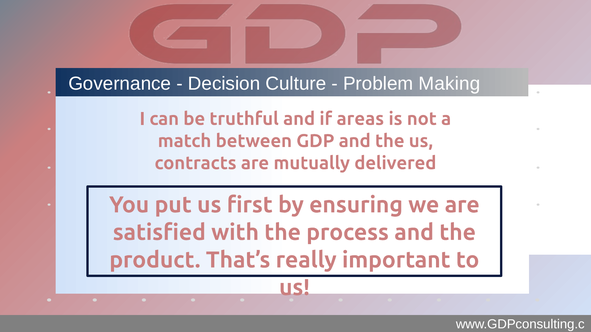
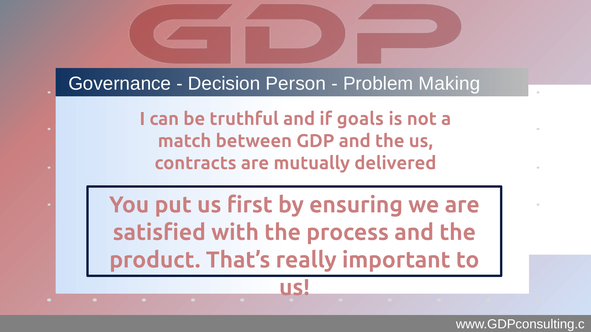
Culture: Culture -> Person (296, 84)
areas: areas -> goals (360, 119)
